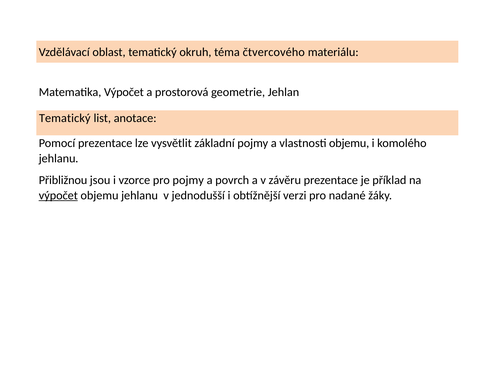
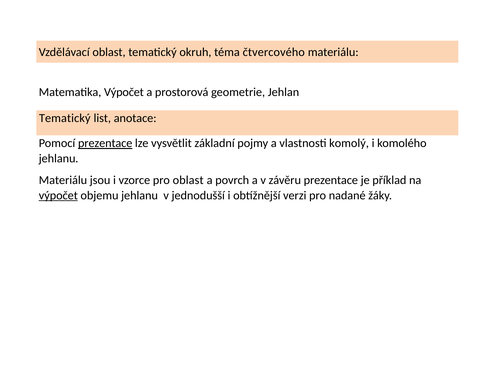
prezentace underline: none -> present (105, 143)
vlastnosti objemu: objemu -> komolý (349, 143)
Přibližnou: Přibližnou -> Materiálu (63, 180)
pro pojmy: pojmy -> oblast (188, 180)
